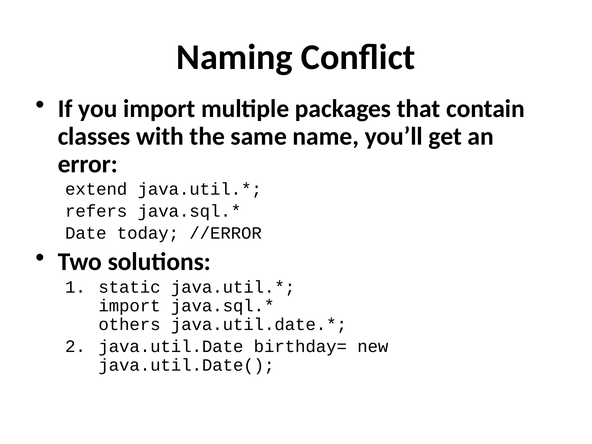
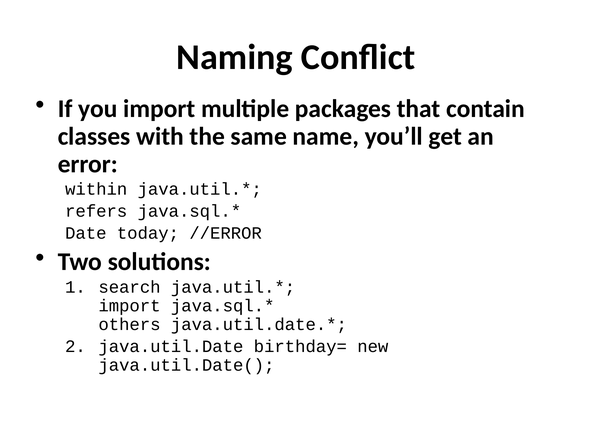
extend: extend -> within (96, 189)
static: static -> search (129, 287)
